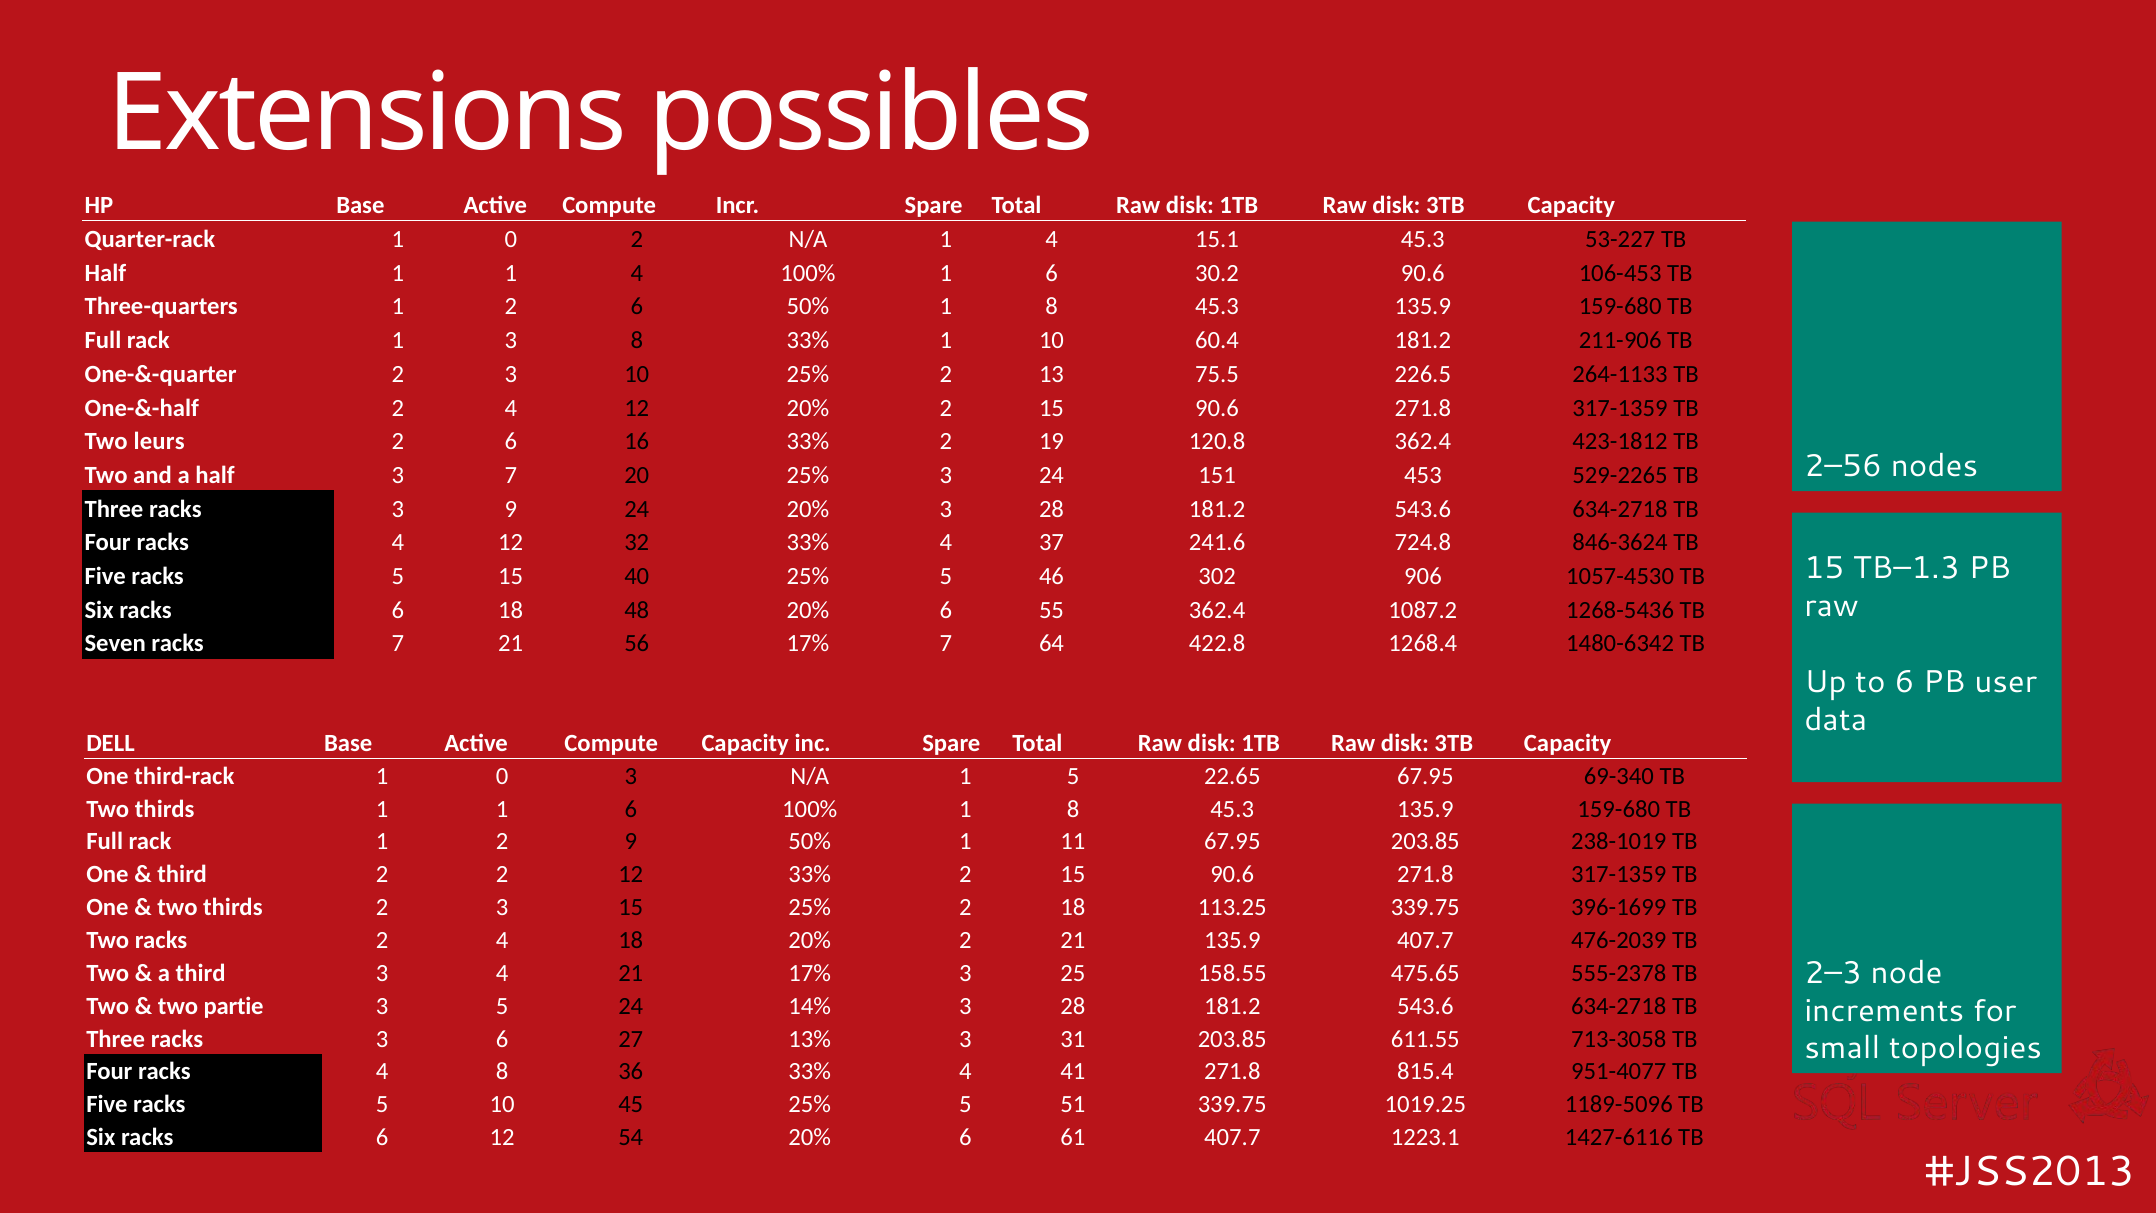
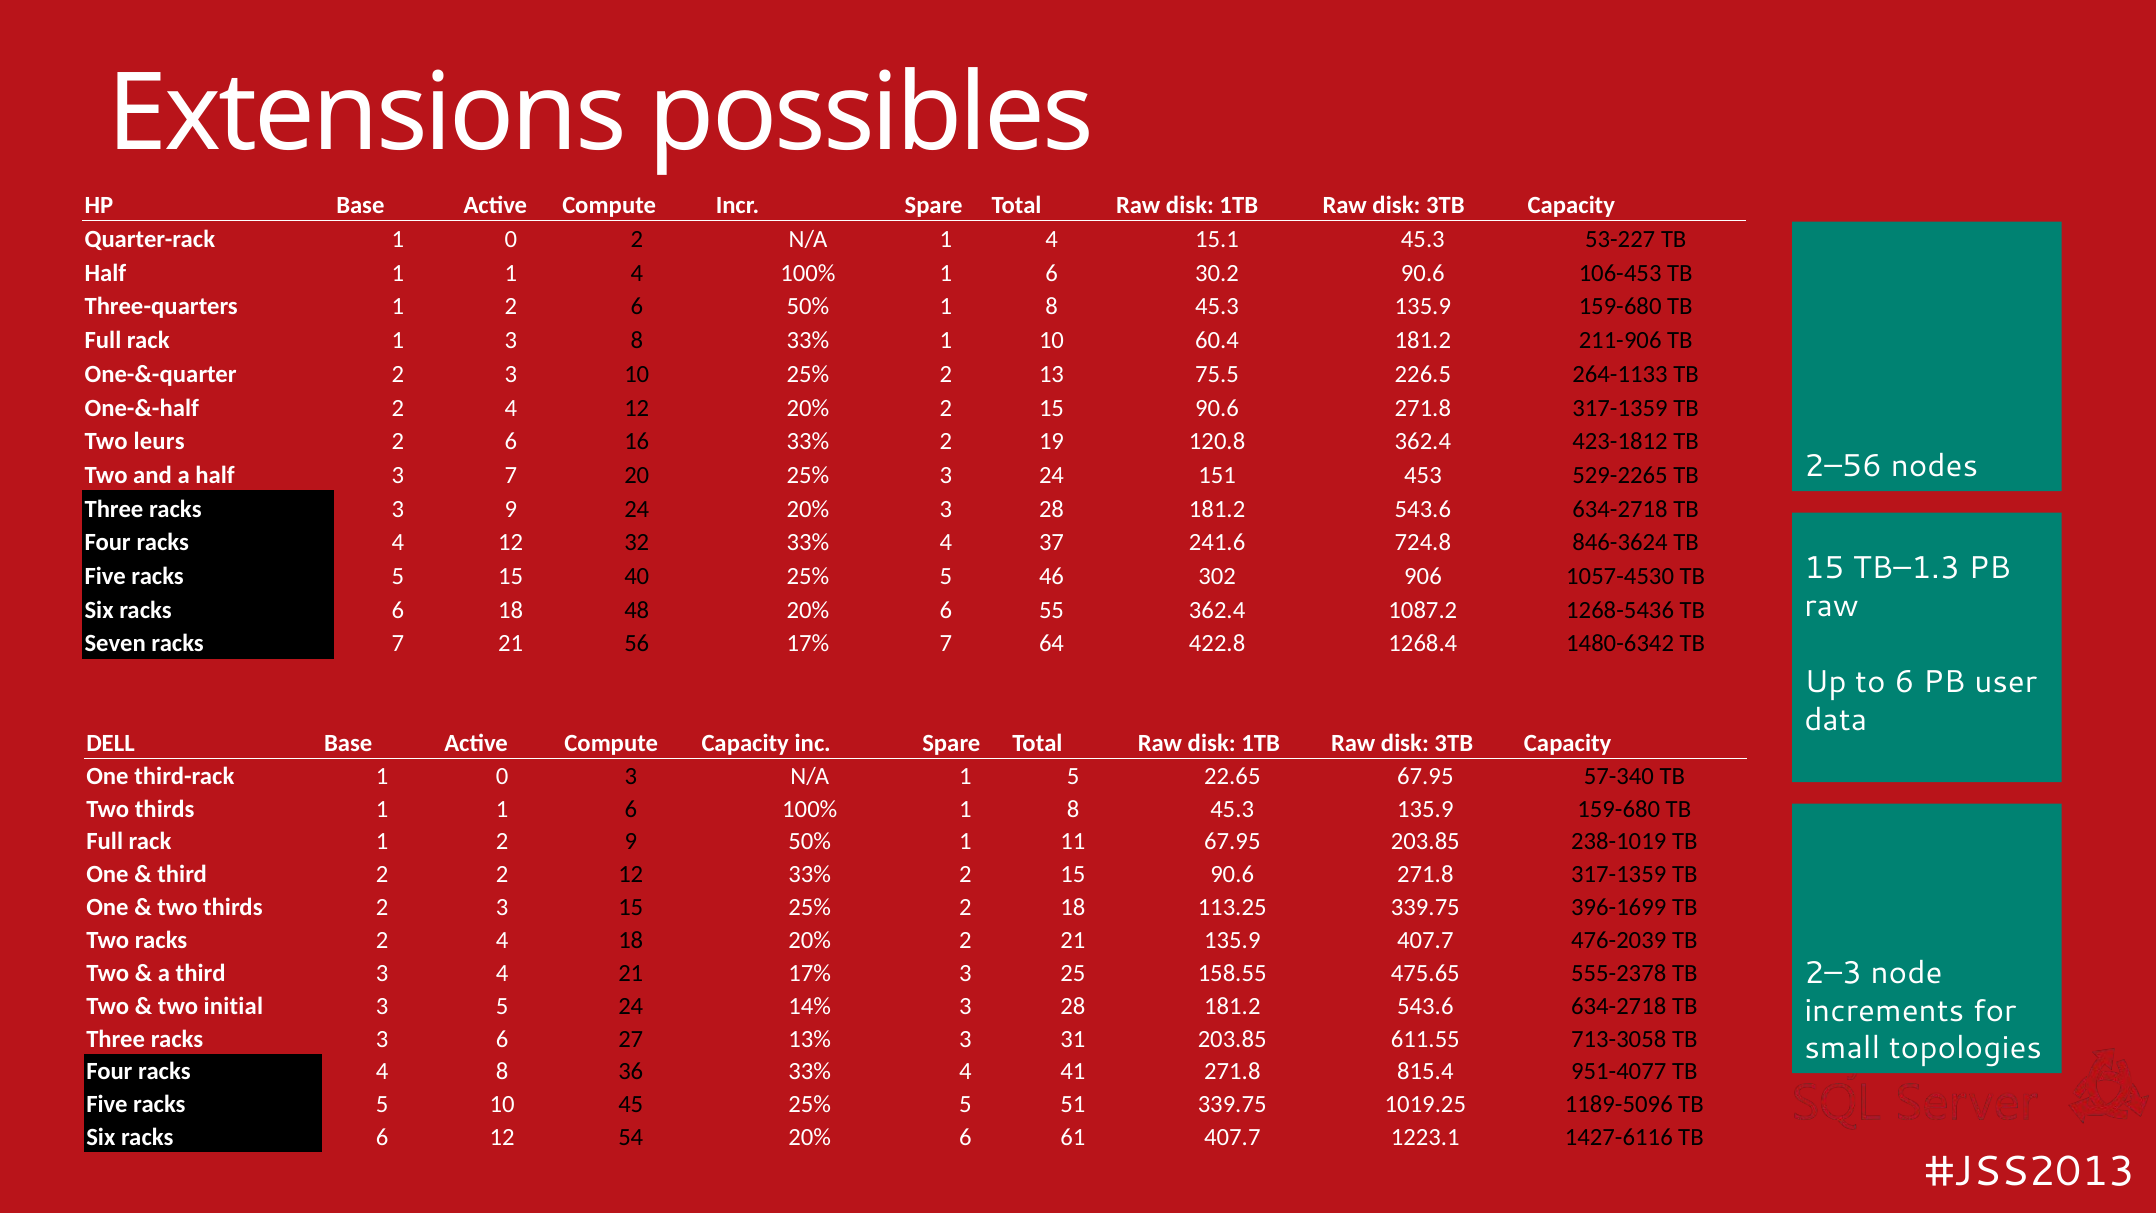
69-340: 69-340 -> 57-340 (1619, 776)
partie: partie -> initial (233, 1006)
